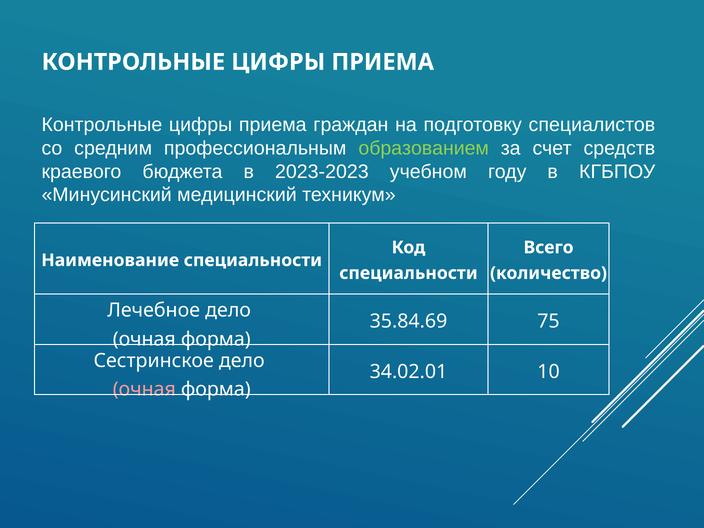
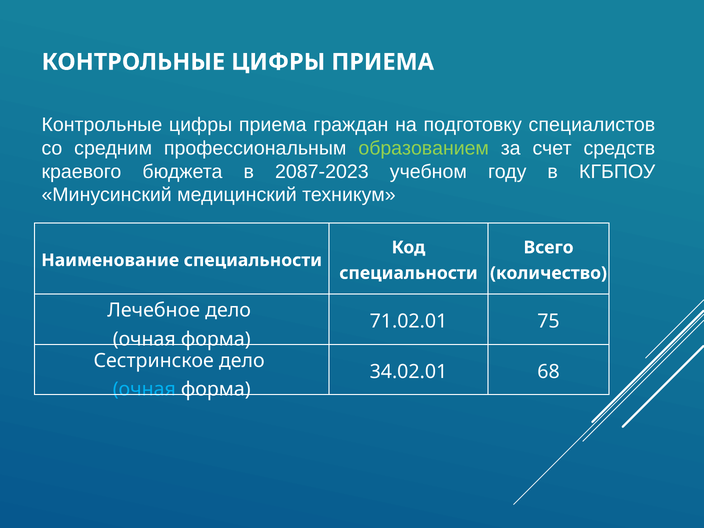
2023-2023: 2023-2023 -> 2087-2023 (322, 172)
35.84.69: 35.84.69 -> 71.02.01 (408, 321)
10: 10 -> 68 (549, 372)
очная colour: pink -> light blue (144, 389)
